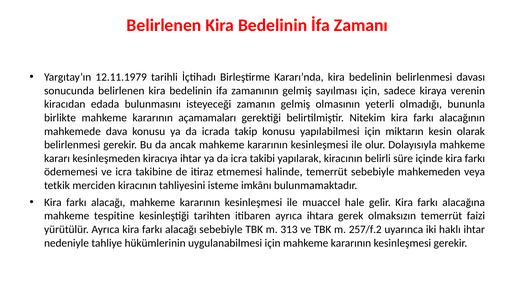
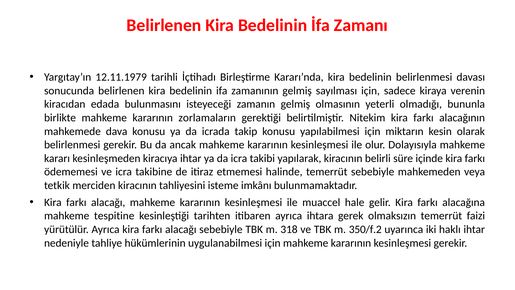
açamamaları: açamamaları -> zorlamaların (207, 118)
313: 313 -> 318 (289, 229)
257/f.2: 257/f.2 -> 350/f.2 (365, 229)
